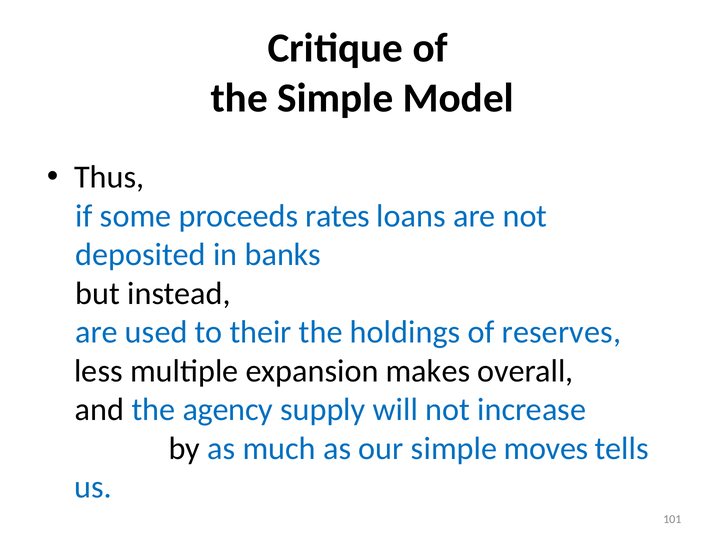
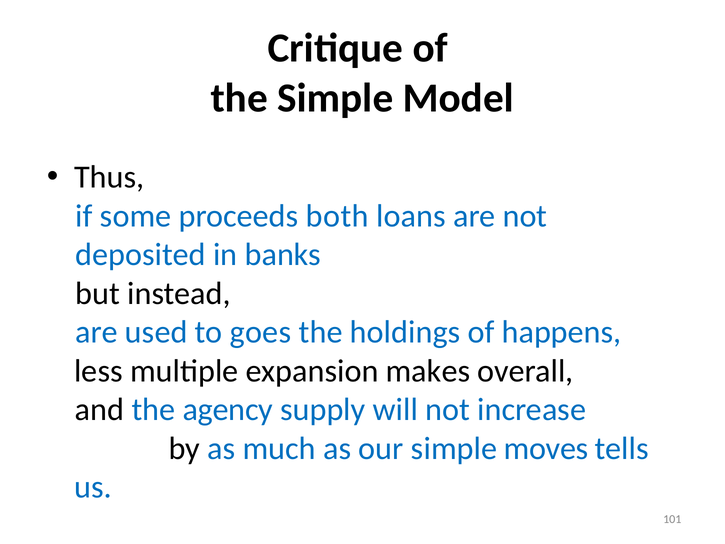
rates: rates -> both (337, 216)
their: their -> goes (260, 332)
reserves: reserves -> happens (561, 332)
